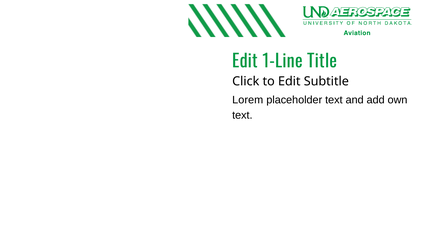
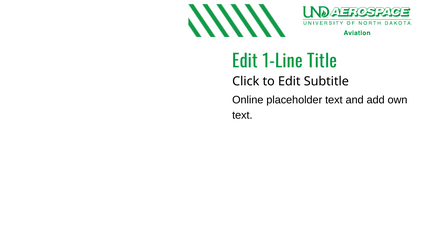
Lorem: Lorem -> Online (248, 100)
